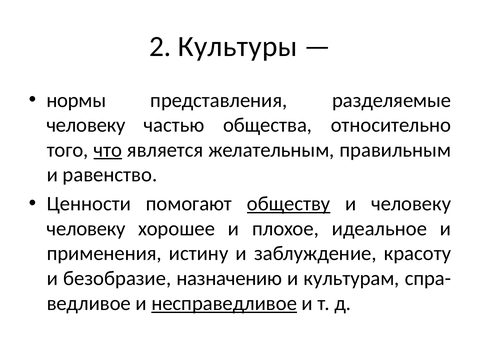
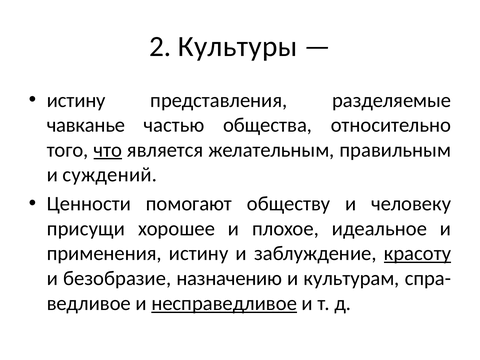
нормы: нормы -> истину (76, 100)
человеку: человеку -> чавканье (86, 125)
равенство: равенство -> суждений (110, 175)
обществу underline: present -> none (289, 204)
человеку: человеку -> присущи (86, 229)
красоту underline: none -> present (417, 253)
